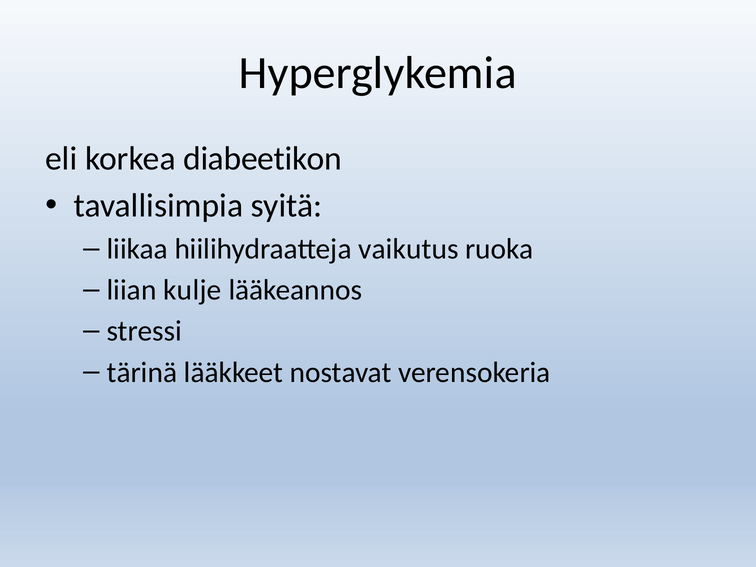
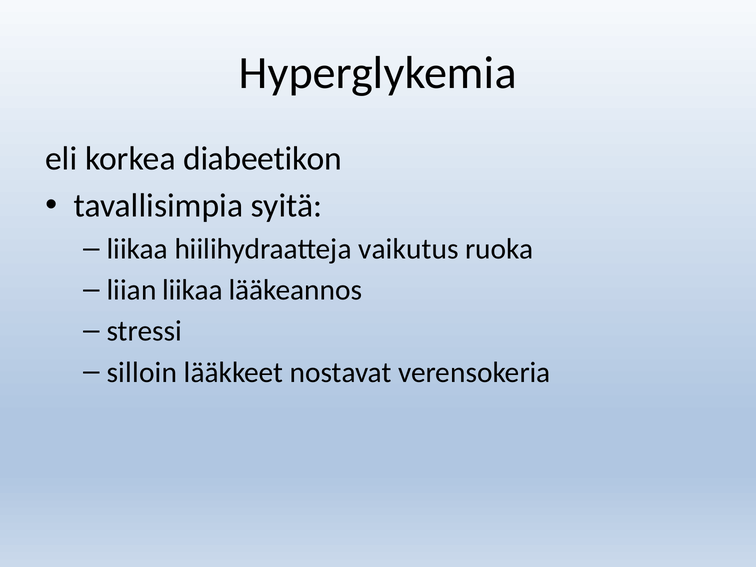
liian kulje: kulje -> liikaa (193, 290)
tärinä: tärinä -> silloin (142, 372)
